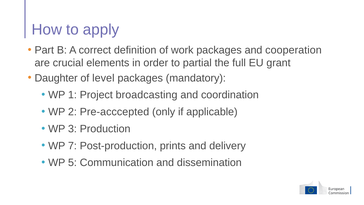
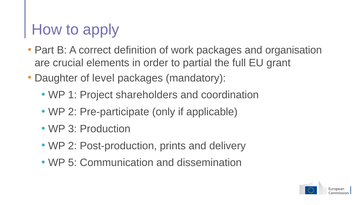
cooperation: cooperation -> organisation (294, 50)
broadcasting: broadcasting -> shareholders (147, 95)
Pre-acccepted: Pre-acccepted -> Pre-participate (115, 112)
7: 7 -> 2 (72, 146)
